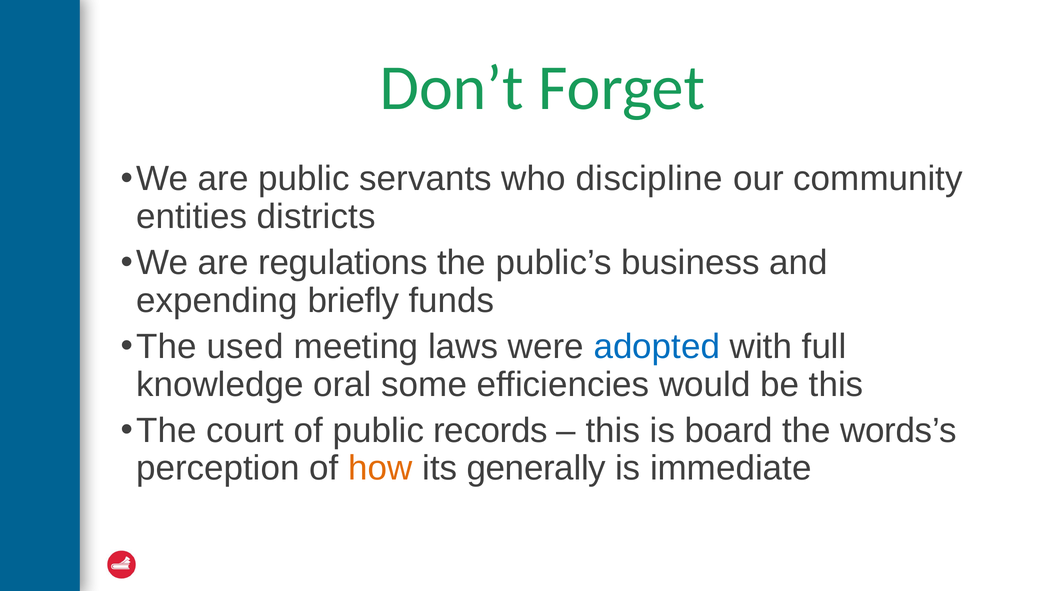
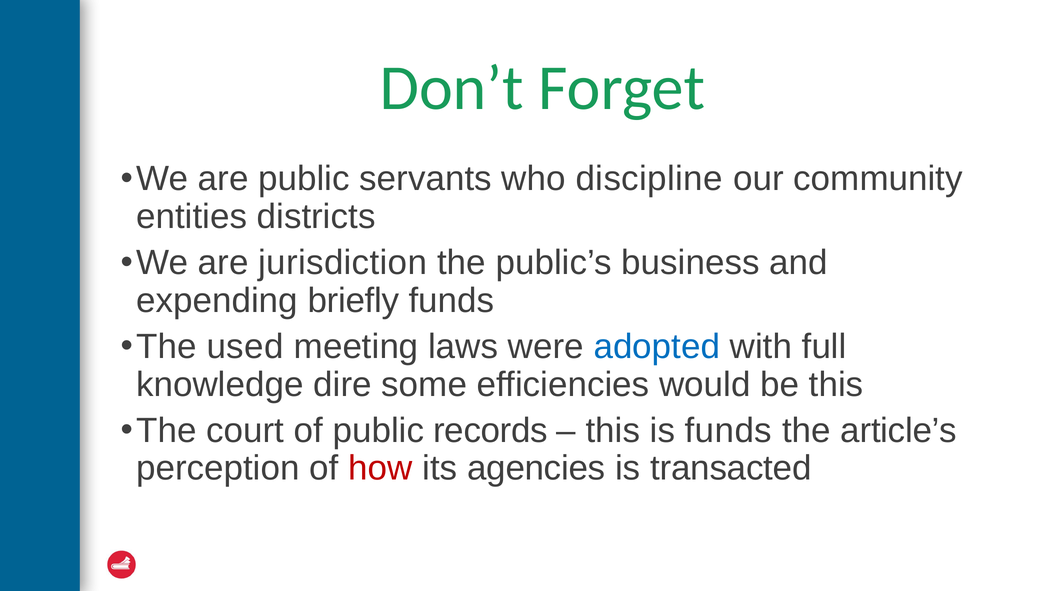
regulations: regulations -> jurisdiction (343, 263)
oral: oral -> dire (343, 384)
is board: board -> funds (728, 430)
words’s: words’s -> article’s (899, 430)
how colour: orange -> red (380, 468)
generally: generally -> agencies (536, 468)
immediate: immediate -> transacted (731, 468)
